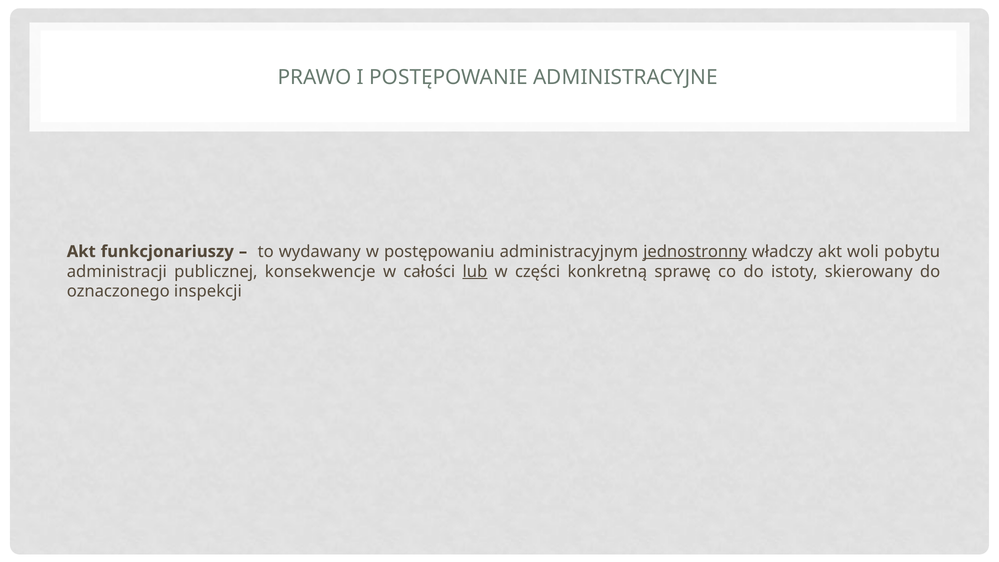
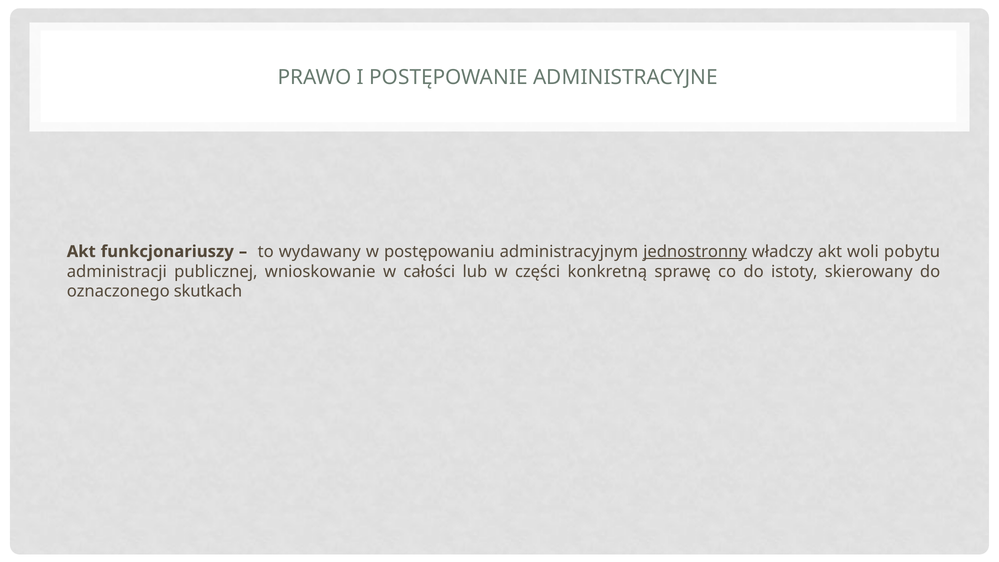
konsekwencje: konsekwencje -> wnioskowanie (320, 271)
lub underline: present -> none (475, 271)
inspekcji: inspekcji -> skutkach (208, 291)
